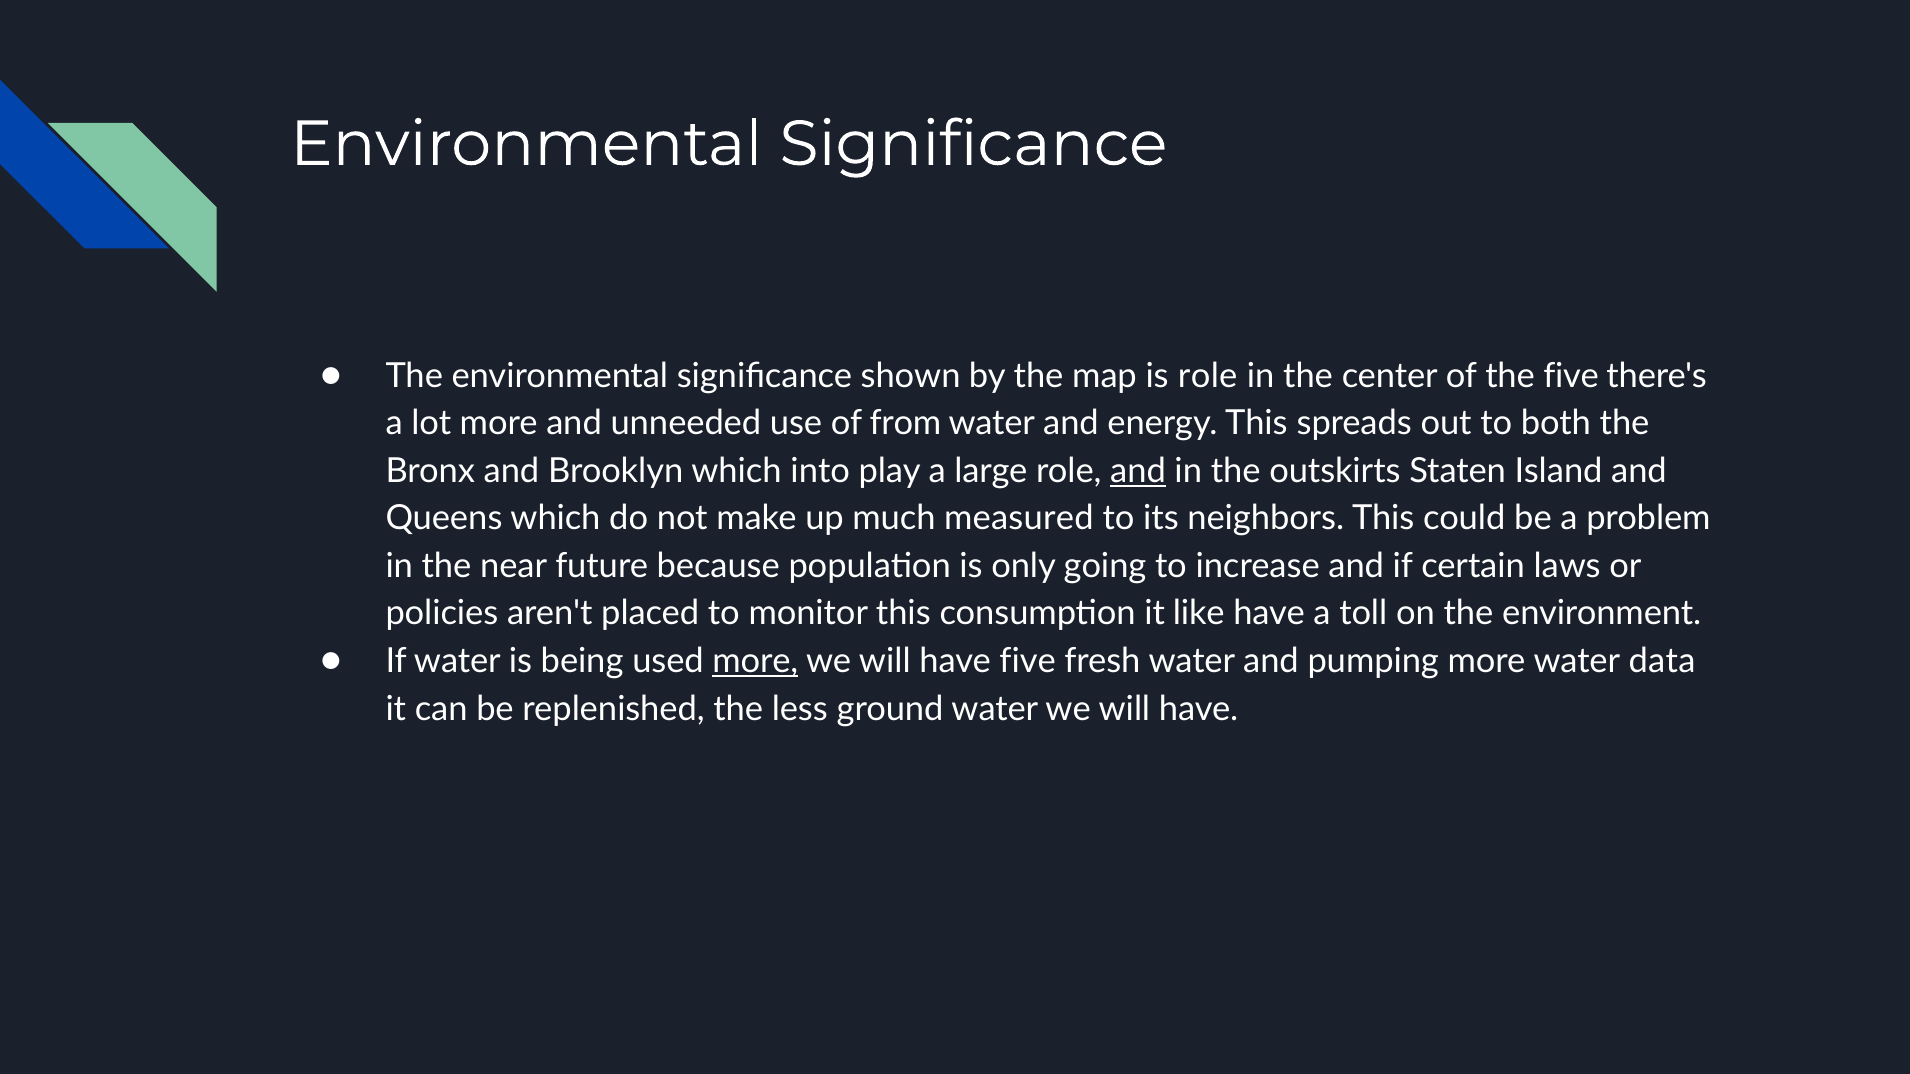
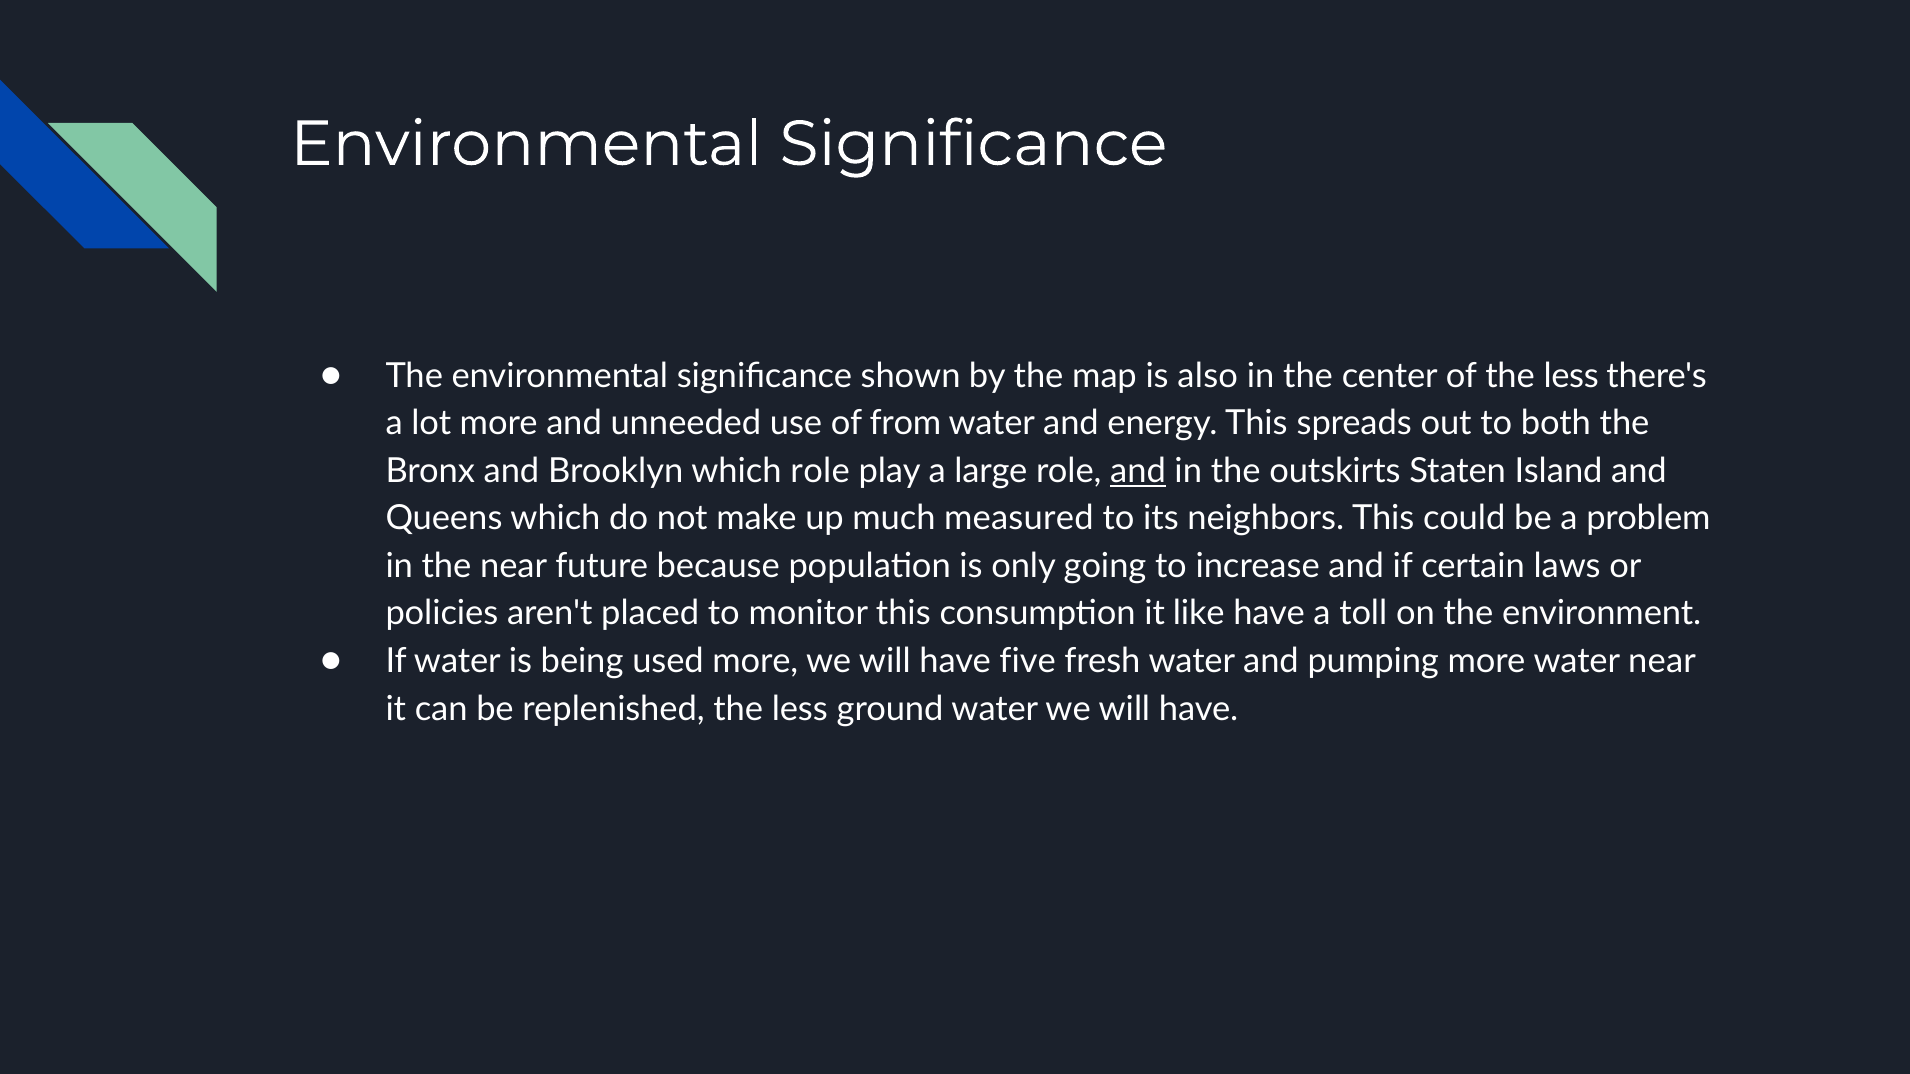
is role: role -> also (1208, 376)
of the five: five -> less (1571, 376)
which into: into -> role (820, 471)
more underline: present -> none (755, 661)
water data: data -> near (1662, 661)
